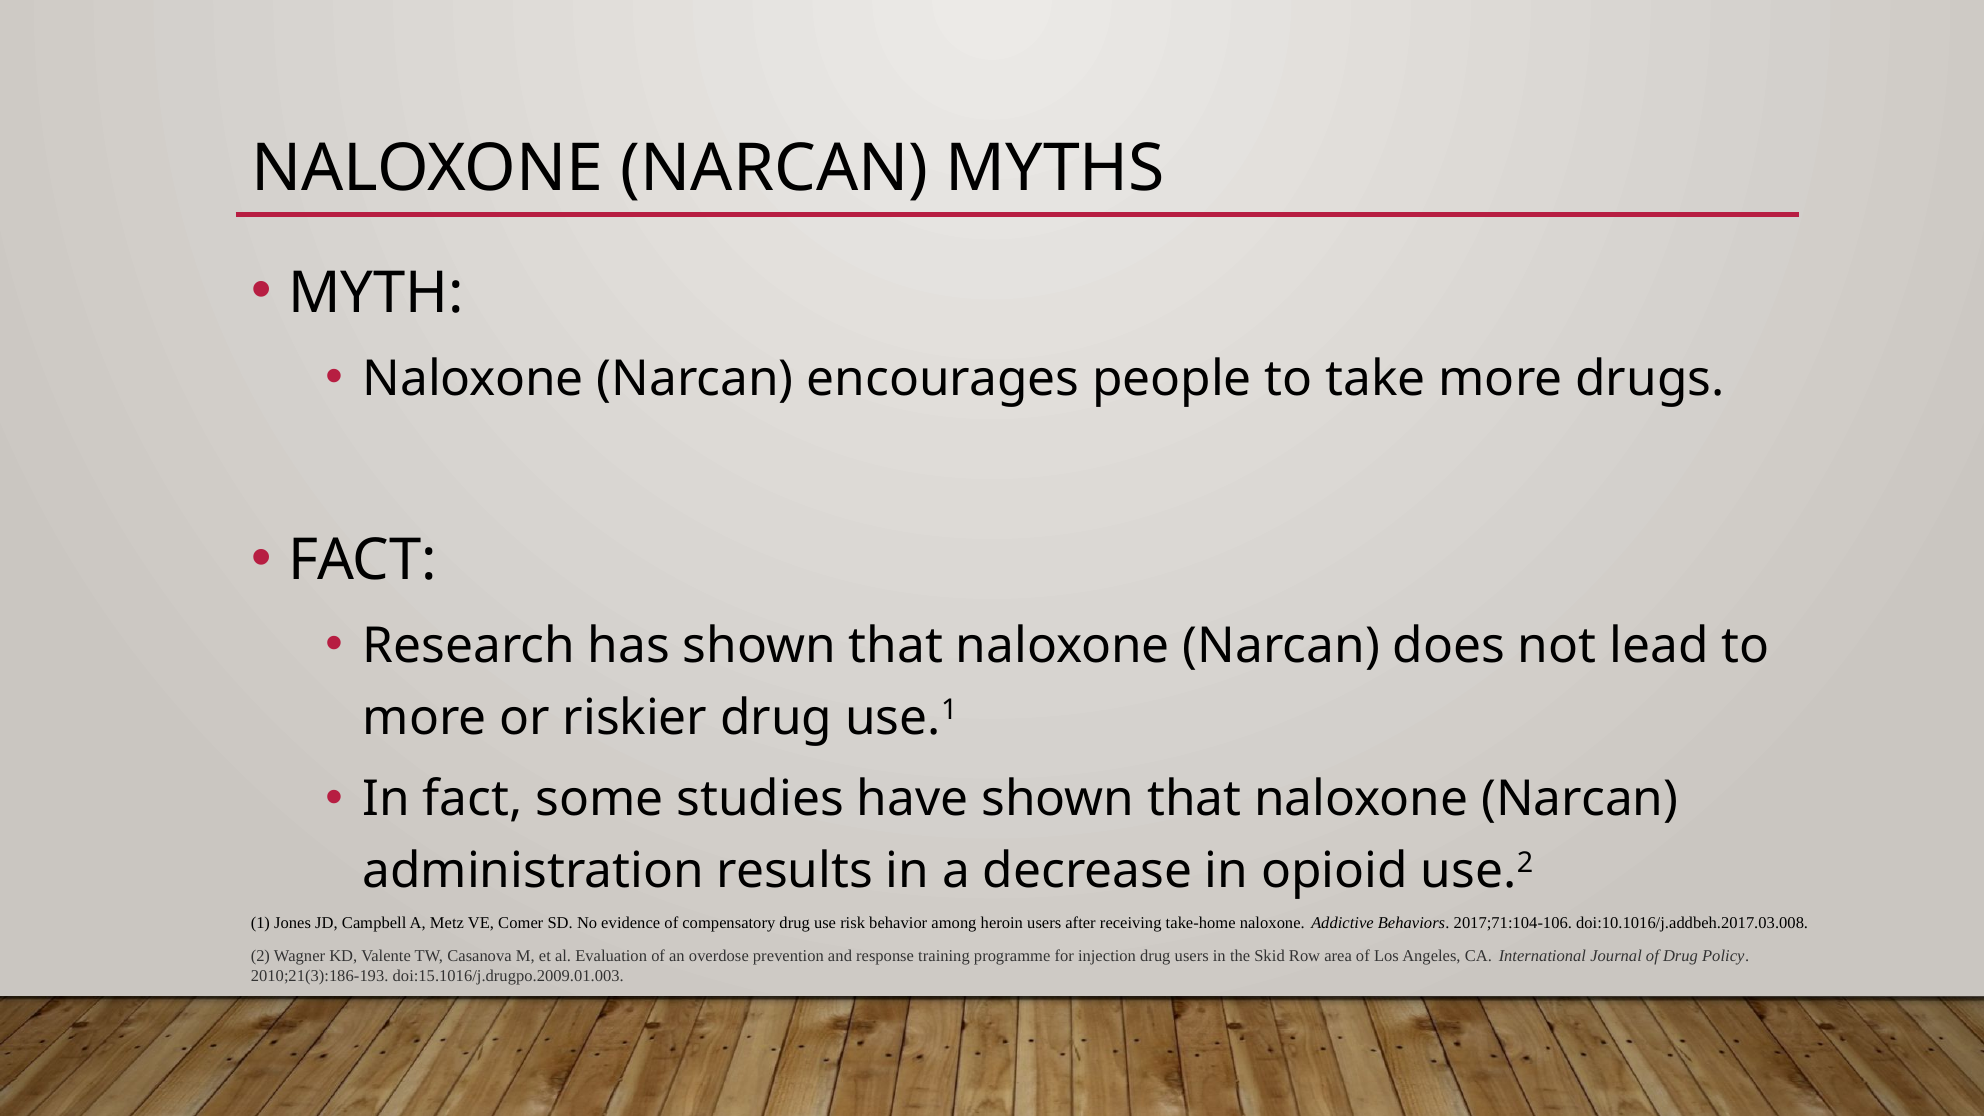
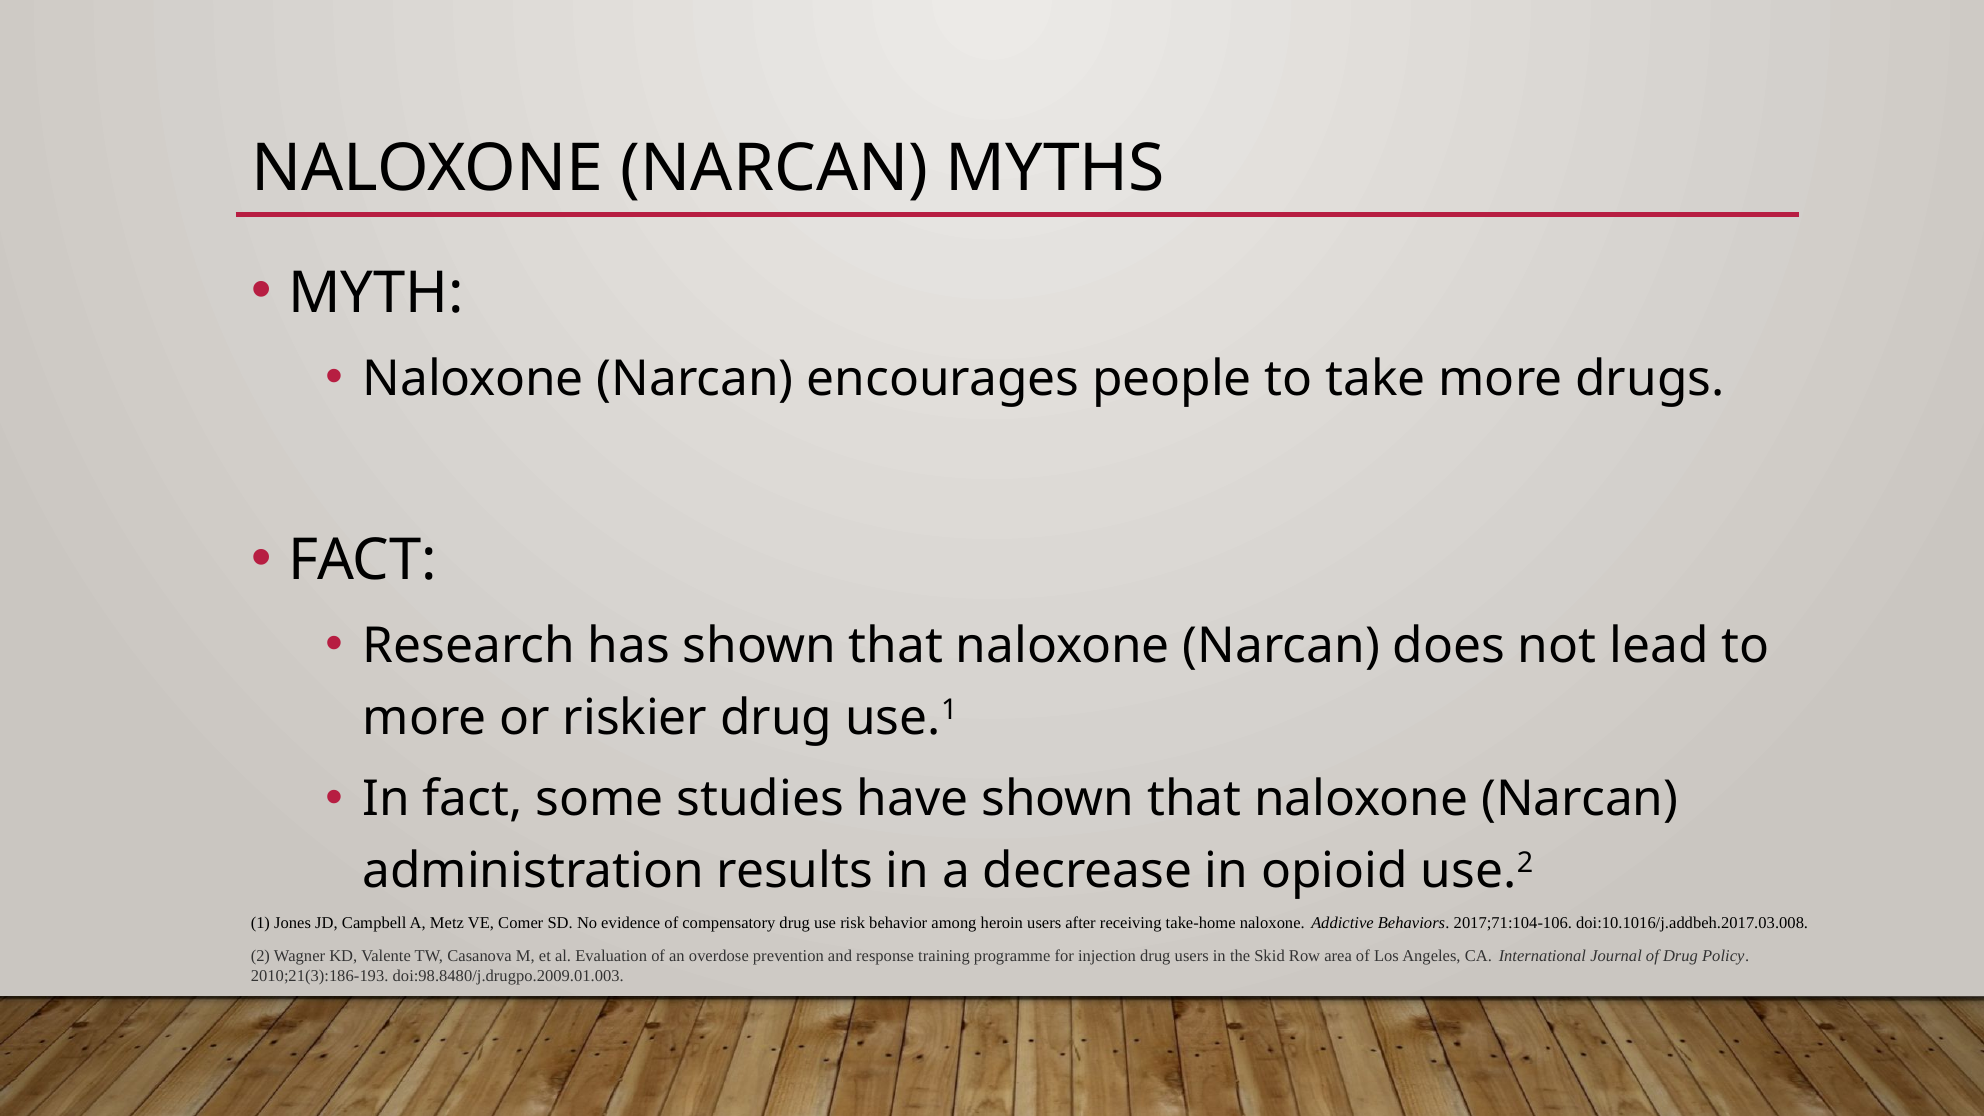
doi:15.1016/j.drugpo.2009.01.003: doi:15.1016/j.drugpo.2009.01.003 -> doi:98.8480/j.drugpo.2009.01.003 (508, 976)
